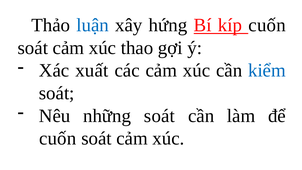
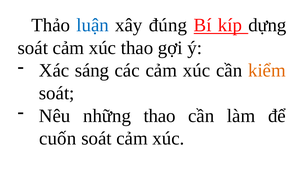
hứng: hứng -> đúng (168, 25)
cuốn: cuốn -> dựng (267, 25)
xuất: xuất -> sáng (92, 70)
kiểm colour: blue -> orange (267, 70)
những soát: soát -> thao (160, 116)
